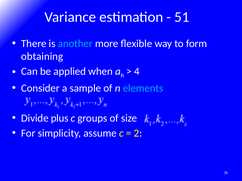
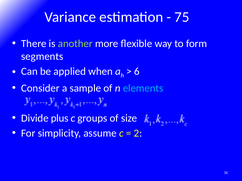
51: 51 -> 75 (182, 17)
another colour: light blue -> light green (75, 44)
obtaining: obtaining -> segments (42, 57)
4: 4 -> 6 (137, 72)
